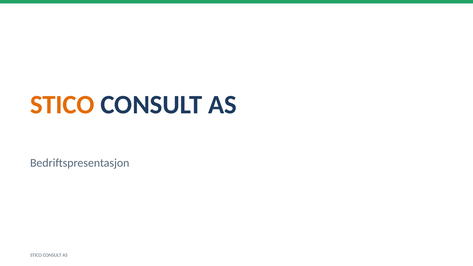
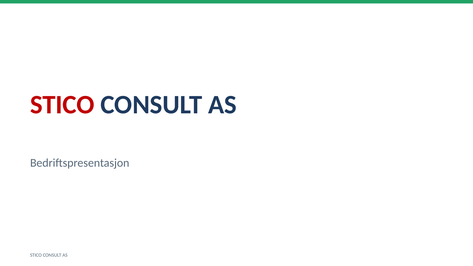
STICO colour: orange -> red (62, 105)
